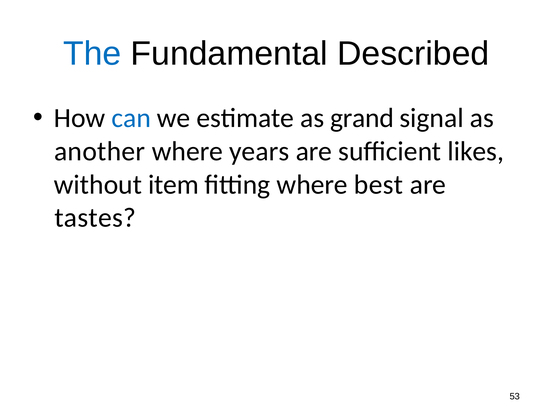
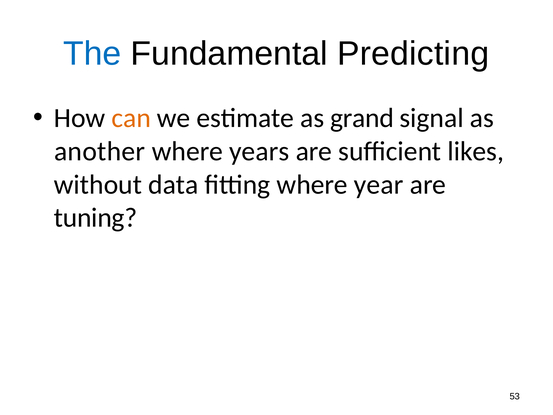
Described: Described -> Predicting (413, 54)
can colour: blue -> orange (131, 118)
item: item -> data (173, 184)
best: best -> year (379, 184)
tastes: tastes -> tuning (96, 218)
